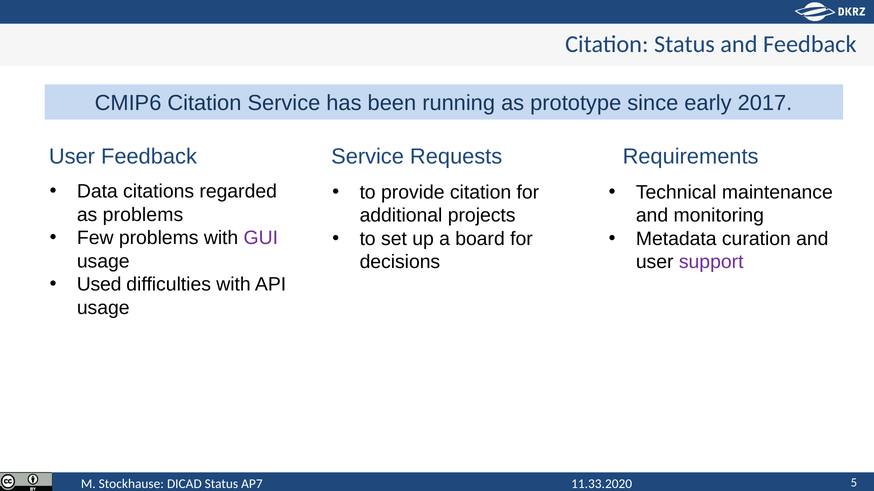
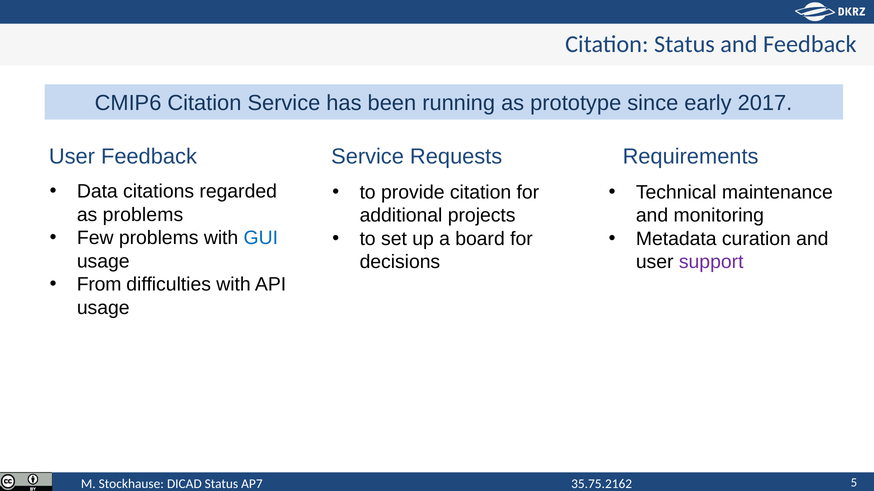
GUI colour: purple -> blue (261, 238)
Used: Used -> From (99, 285)
11.33.2020: 11.33.2020 -> 35.75.2162 (602, 484)
